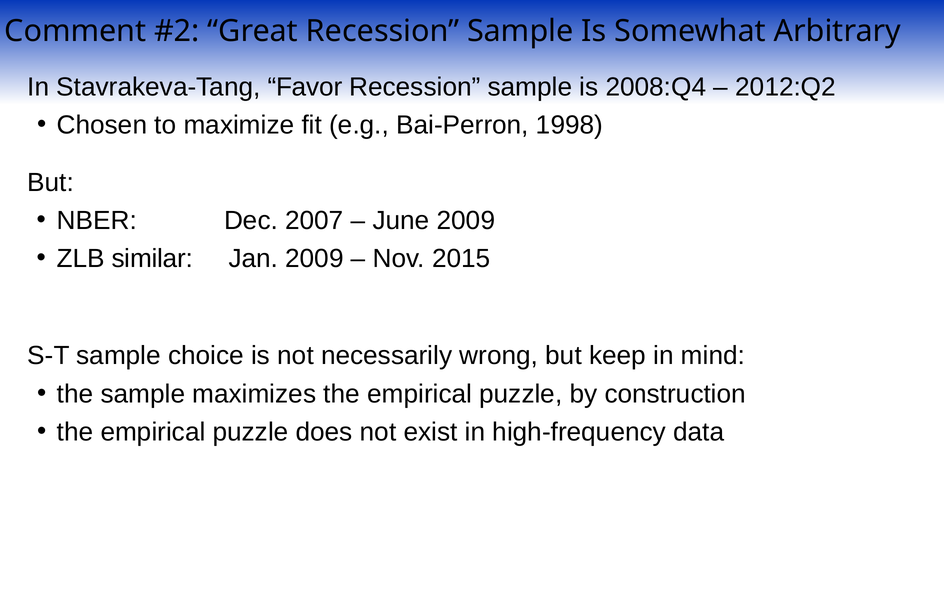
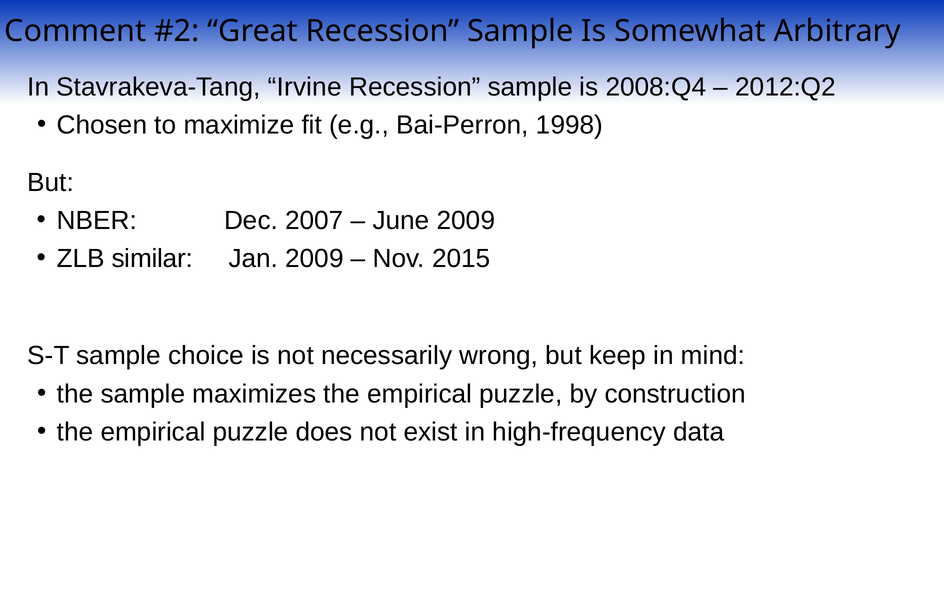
Favor: Favor -> Irvine (305, 87)
